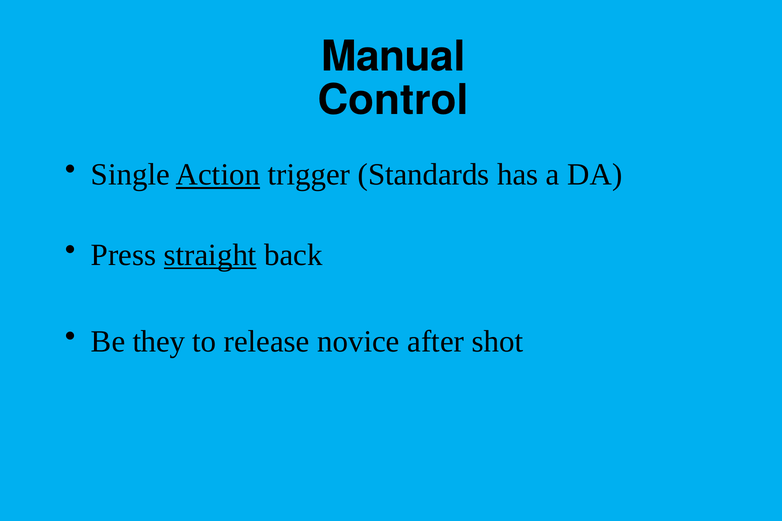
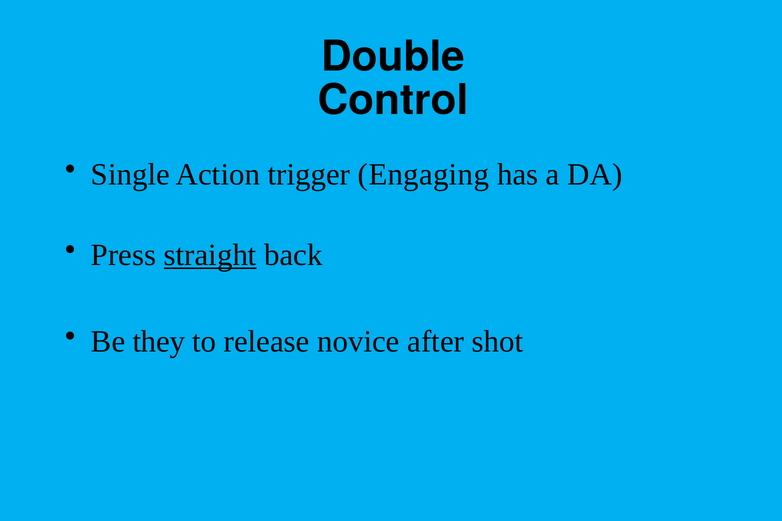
Manual: Manual -> Double (393, 57)
Action underline: present -> none (218, 175)
Standards: Standards -> Engaging (423, 175)
